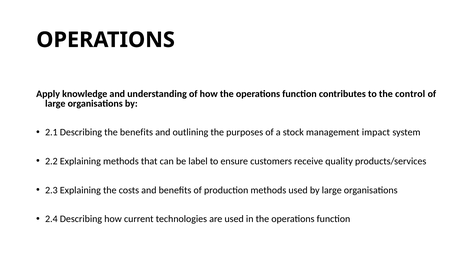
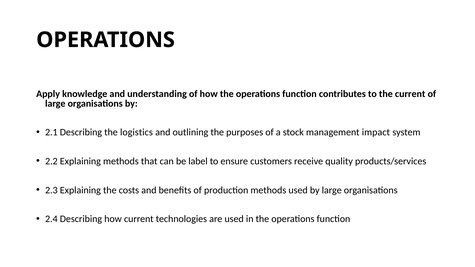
the control: control -> current (410, 94)
the benefits: benefits -> logistics (136, 132)
